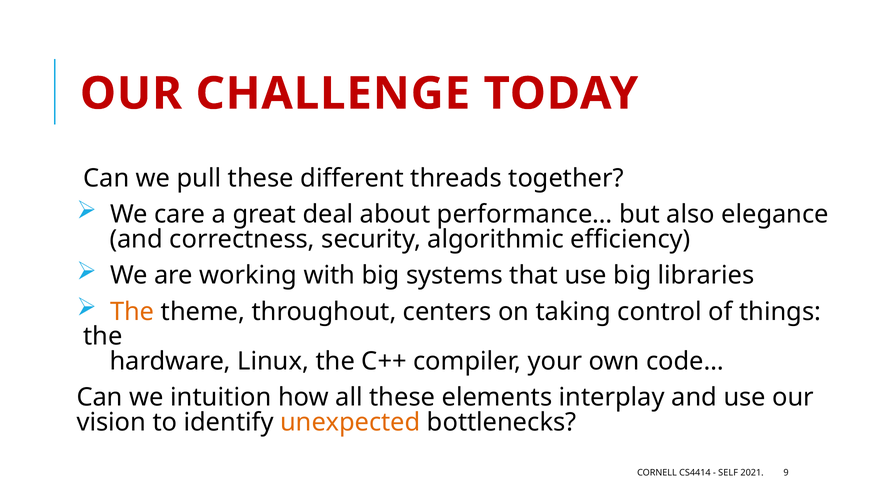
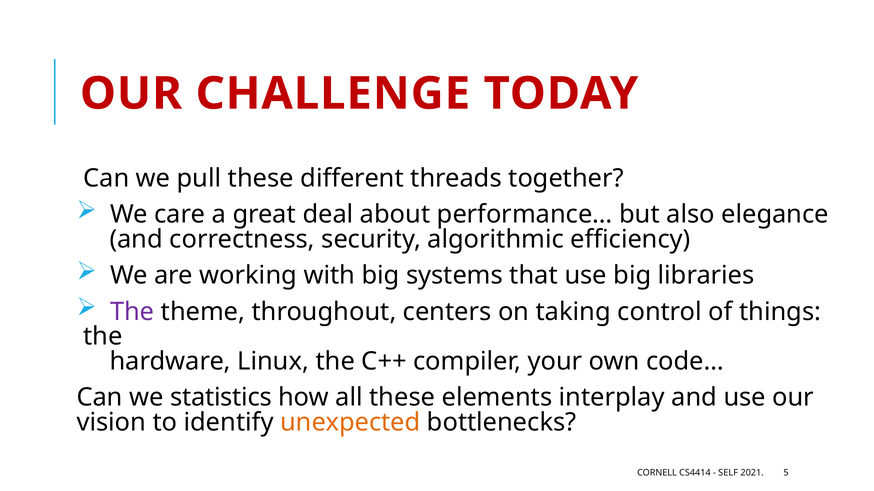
The colour: orange -> purple (132, 312)
intuition: intuition -> statistics (221, 398)
9: 9 -> 5 (786, 474)
